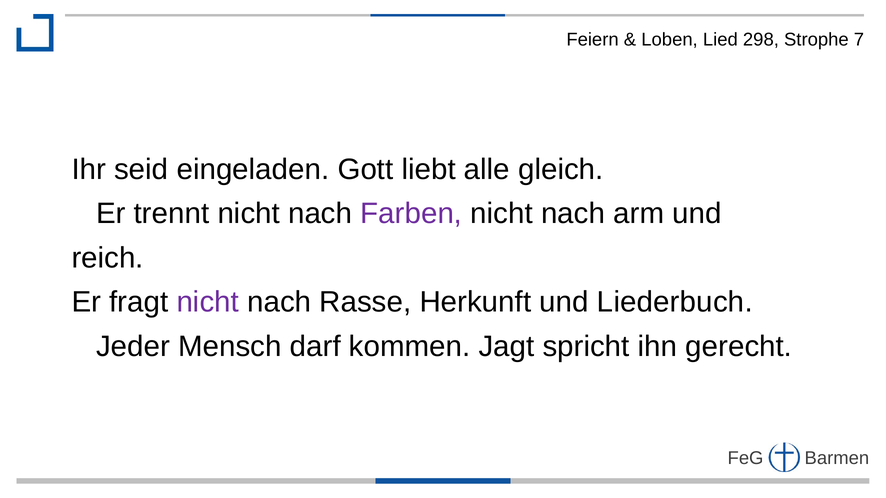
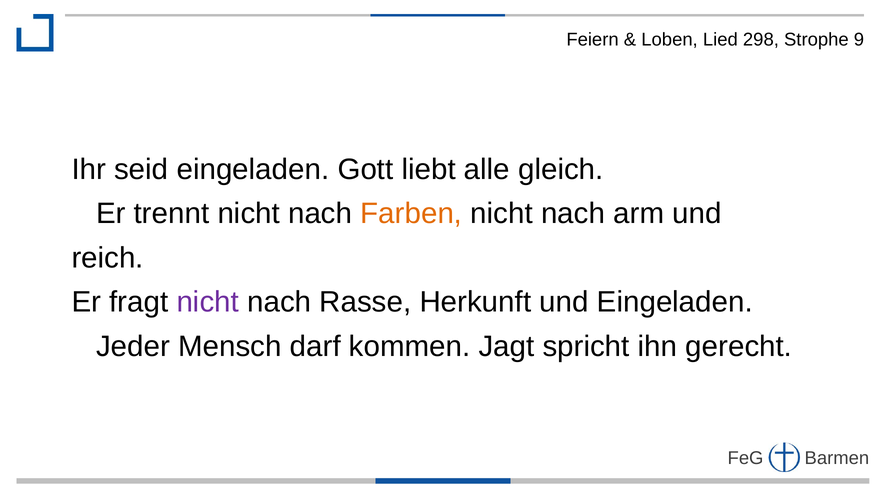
7: 7 -> 9 (859, 39)
Farben colour: purple -> orange (411, 214)
und Liederbuch: Liederbuch -> Eingeladen (675, 302)
